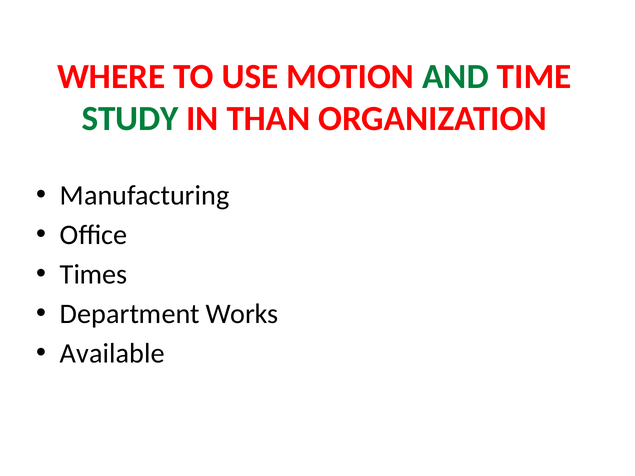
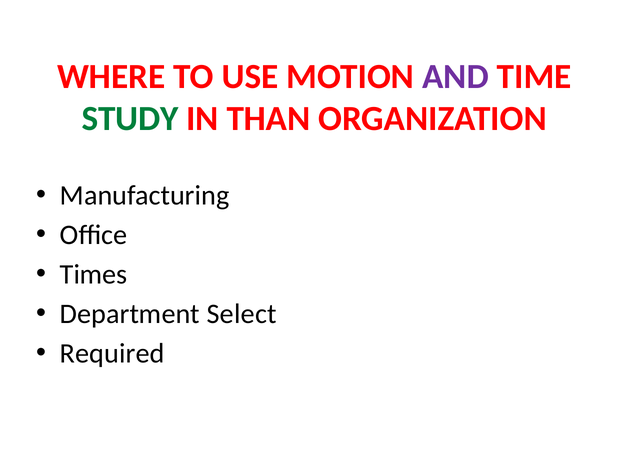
AND colour: green -> purple (455, 76)
Works: Works -> Select (242, 314)
Available: Available -> Required (112, 354)
